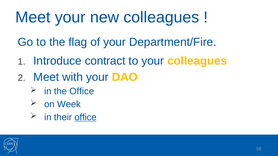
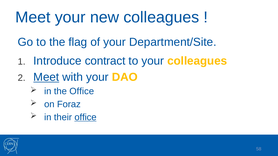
Department/Fire: Department/Fire -> Department/Site (173, 42)
Meet underline: none -> present (46, 77)
Week: Week -> Foraz (69, 105)
